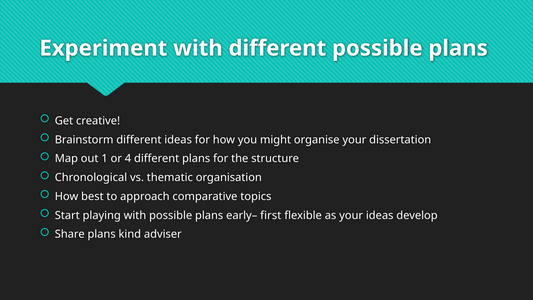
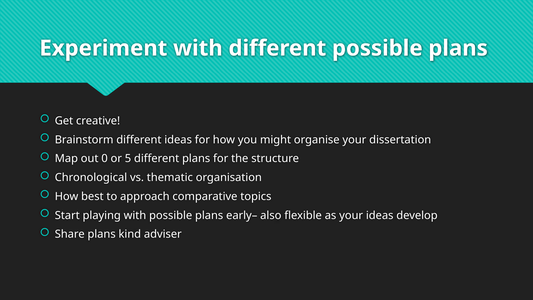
1: 1 -> 0 (105, 159)
4: 4 -> 5 (128, 159)
first: first -> also (271, 215)
